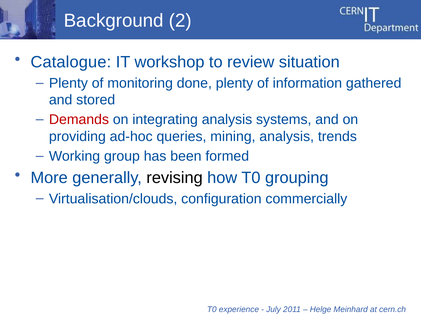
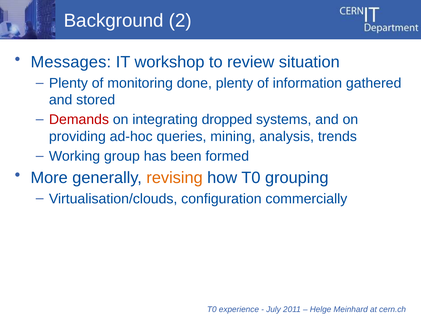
Catalogue: Catalogue -> Messages (71, 62)
integrating analysis: analysis -> dropped (227, 120)
revising colour: black -> orange (175, 178)
